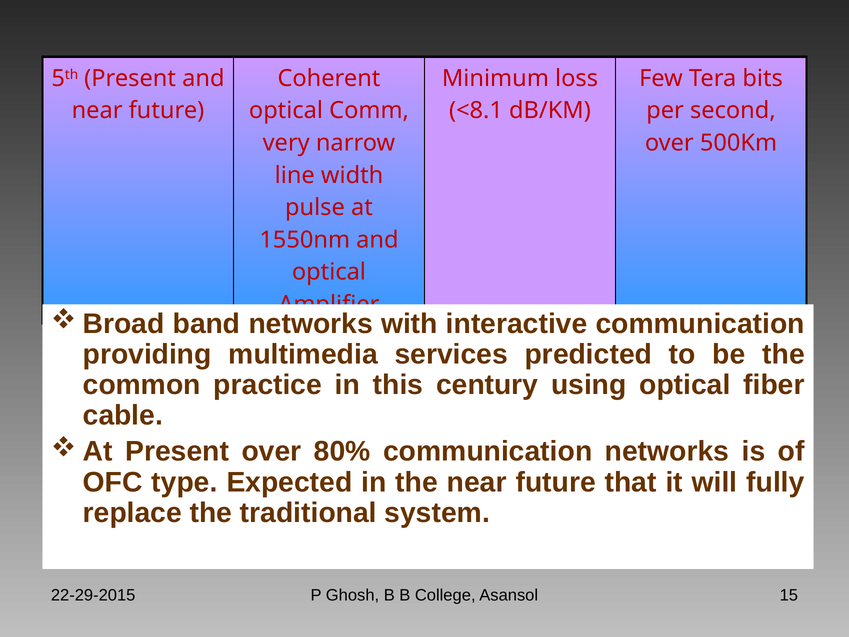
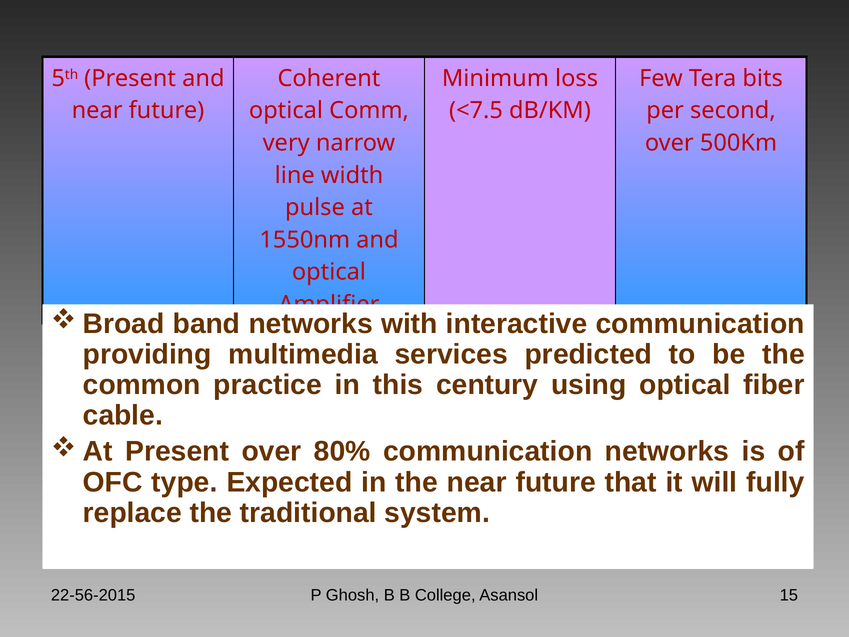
<8.1: <8.1 -> <7.5 (476, 111)
22-29-2015: 22-29-2015 -> 22-56-2015 (93, 595)
